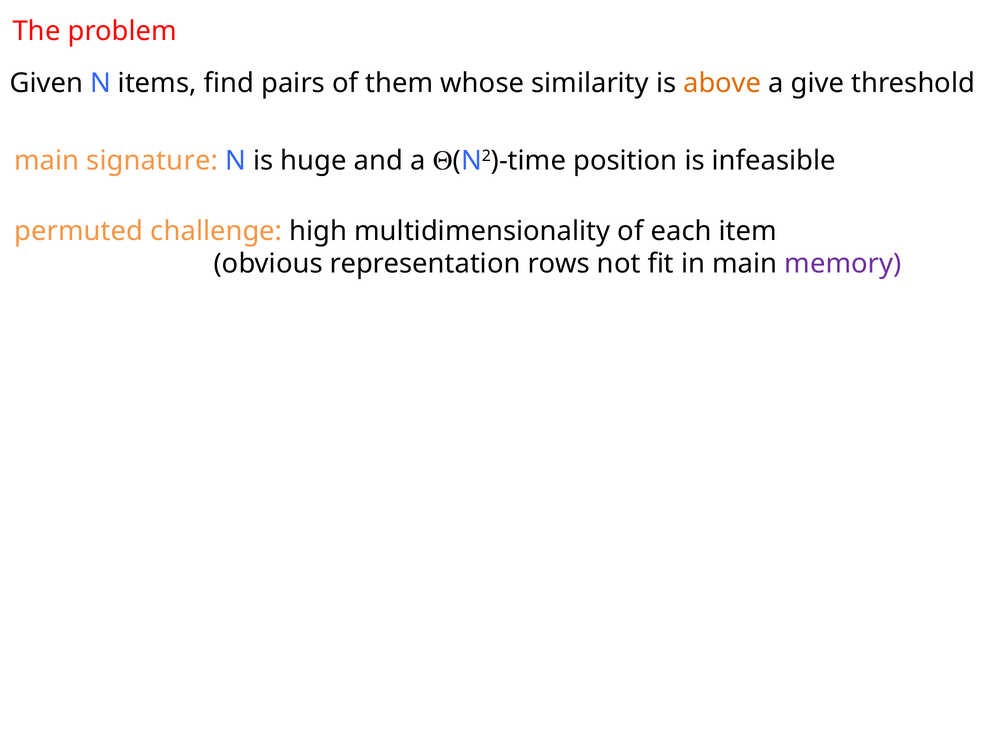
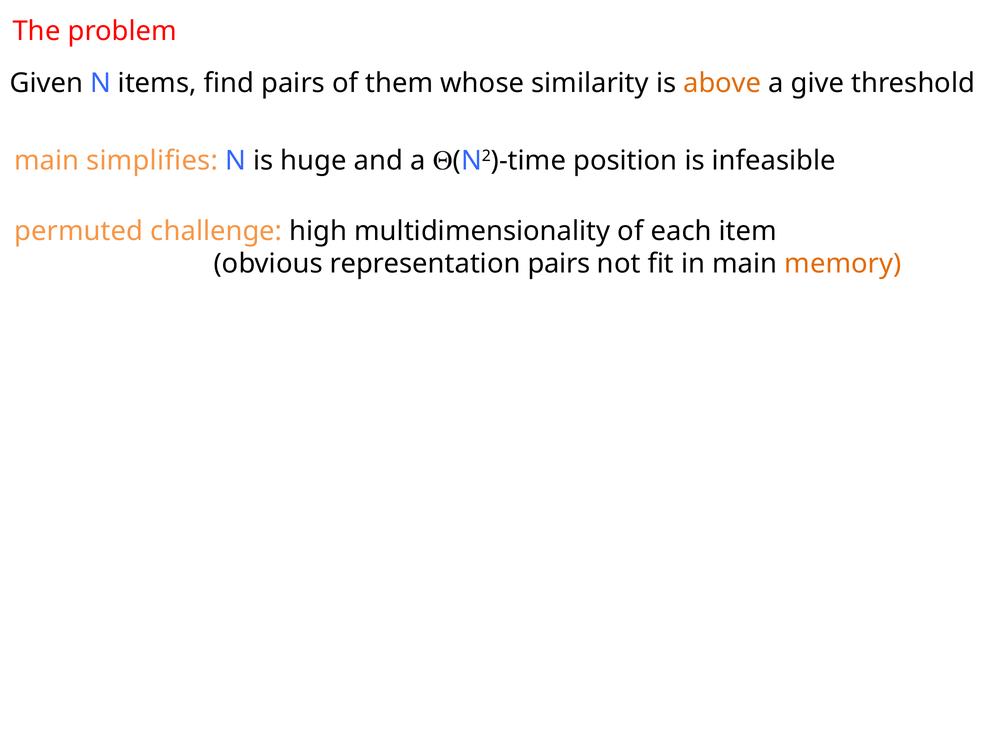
signature: signature -> simplifies (152, 161)
representation rows: rows -> pairs (559, 264)
memory colour: purple -> orange (843, 264)
